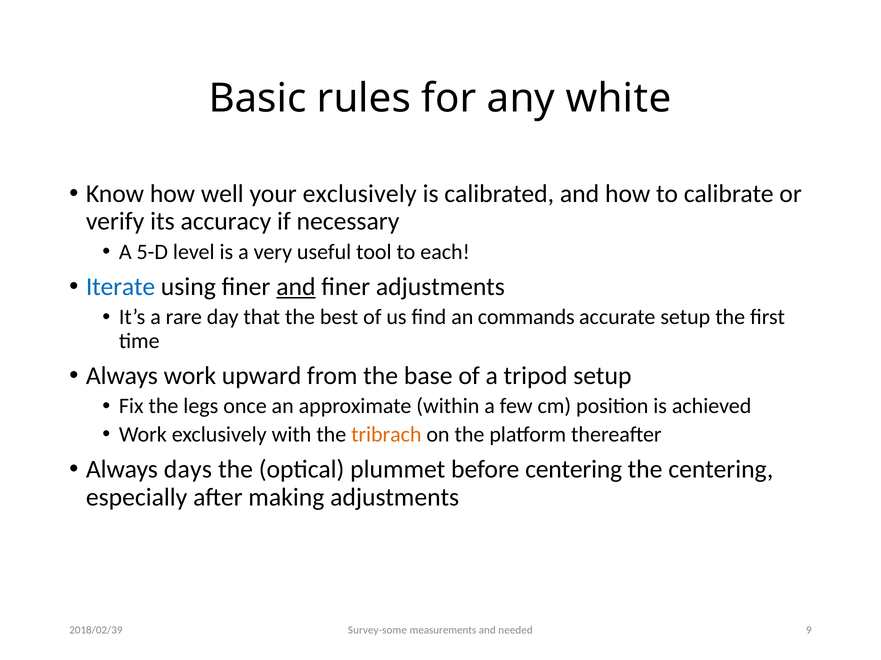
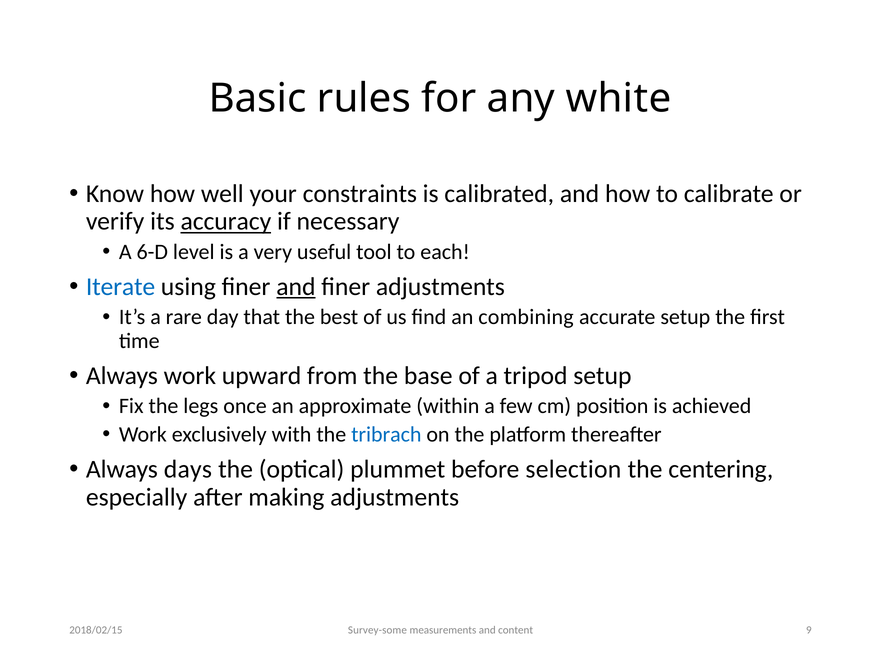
your exclusively: exclusively -> constraints (360, 194)
accuracy underline: none -> present (226, 222)
5-D: 5-D -> 6-D (152, 252)
commands: commands -> combining (526, 317)
tribrach colour: orange -> blue (386, 435)
before centering: centering -> selection (573, 470)
needed: needed -> content (516, 631)
2018/02/39: 2018/02/39 -> 2018/02/15 (96, 631)
